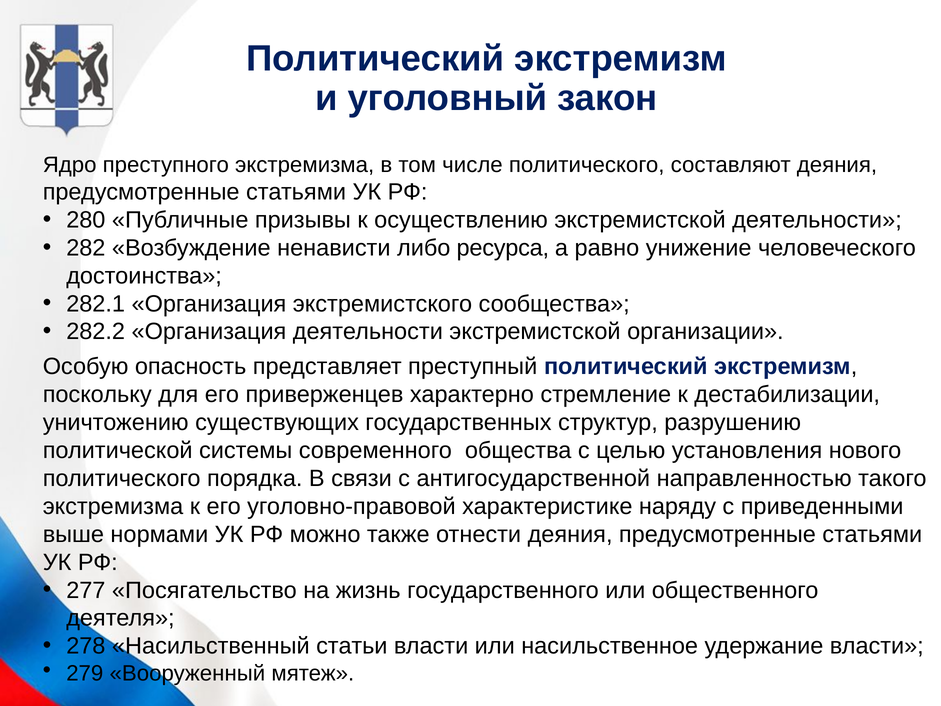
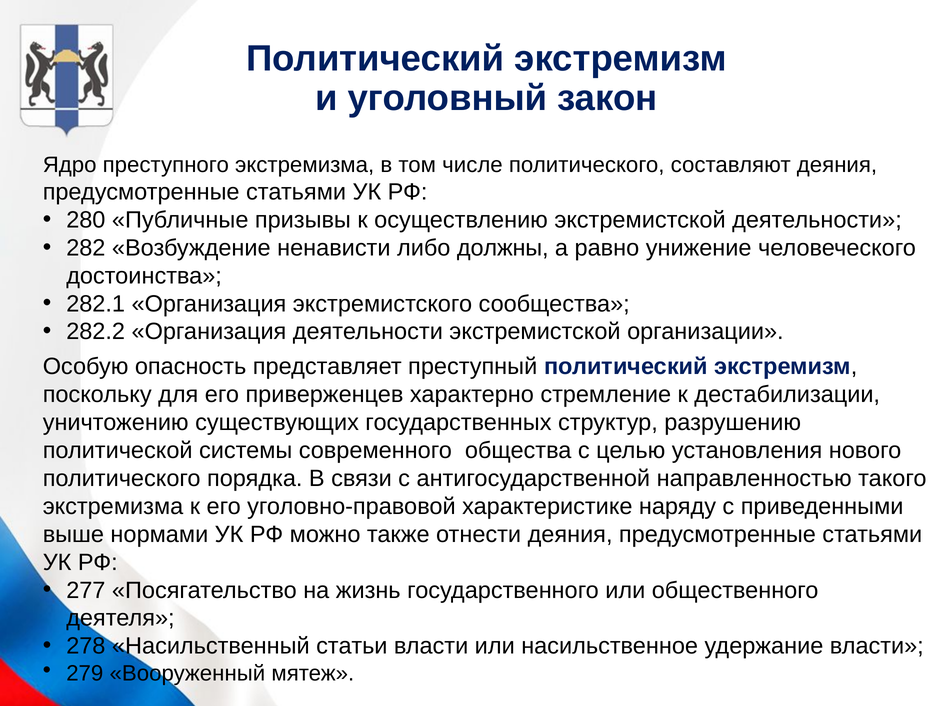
ресурса: ресурса -> должны (503, 248)
